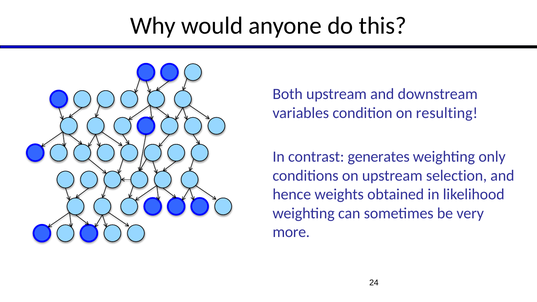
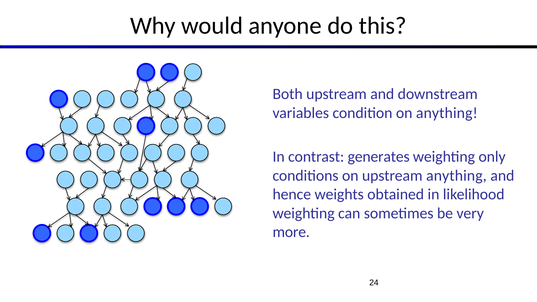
on resulting: resulting -> anything (447, 113)
upstream selection: selection -> anything (456, 176)
